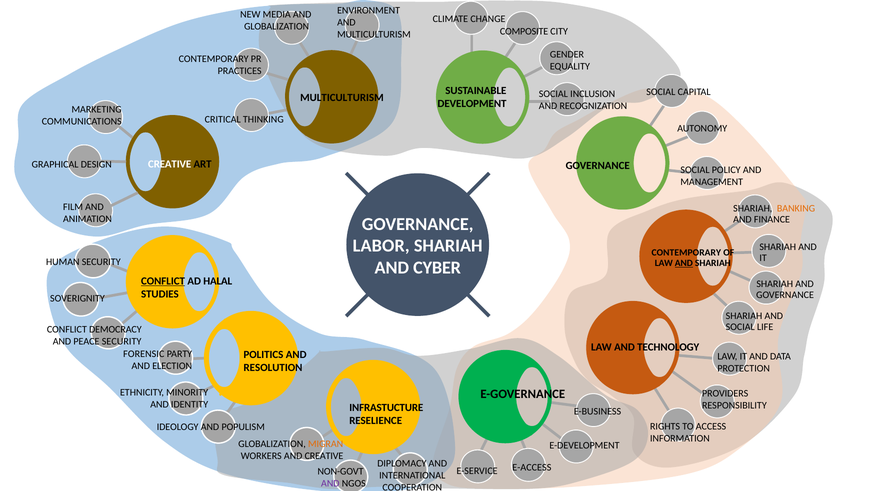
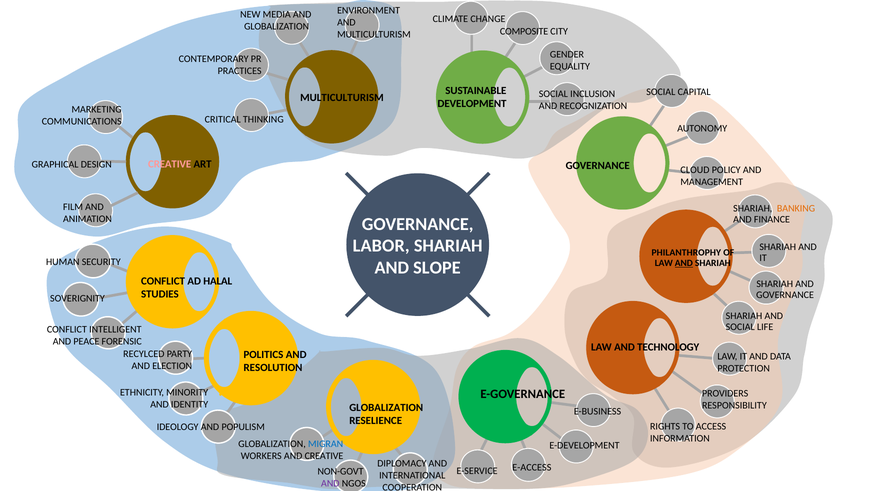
CREATIVE colour: white -> pink (170, 164)
GOVERNANCE SOCIAL: SOCIAL -> CLOUD (695, 170)
CONTEMPORARY: CONTEMPORARY -> PHILANTHROPHY (686, 253)
CYBER: CYBER -> SLOPE (437, 268)
CONFLICT underline: present -> none (163, 281)
DEMOCRACY: DEMOCRACY -> INTELLIGENT (115, 329)
PEACE SECURITY: SECURITY -> FORENSIC (122, 341)
FORENSIC: FORENSIC -> RECYLCED (144, 354)
INFRASTUCTURE: INFRASTUCTURE -> GLOBALIZATION (386, 407)
MIGRAN colour: orange -> blue (326, 444)
